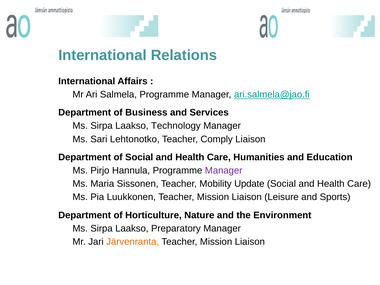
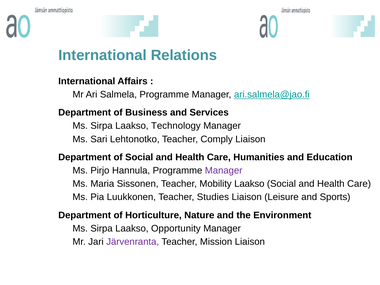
Mobility Update: Update -> Laakso (249, 184)
Luukkonen Teacher Mission: Mission -> Studies (213, 197)
Preparatory: Preparatory -> Opportunity (176, 228)
Järvenranta colour: orange -> purple (133, 242)
